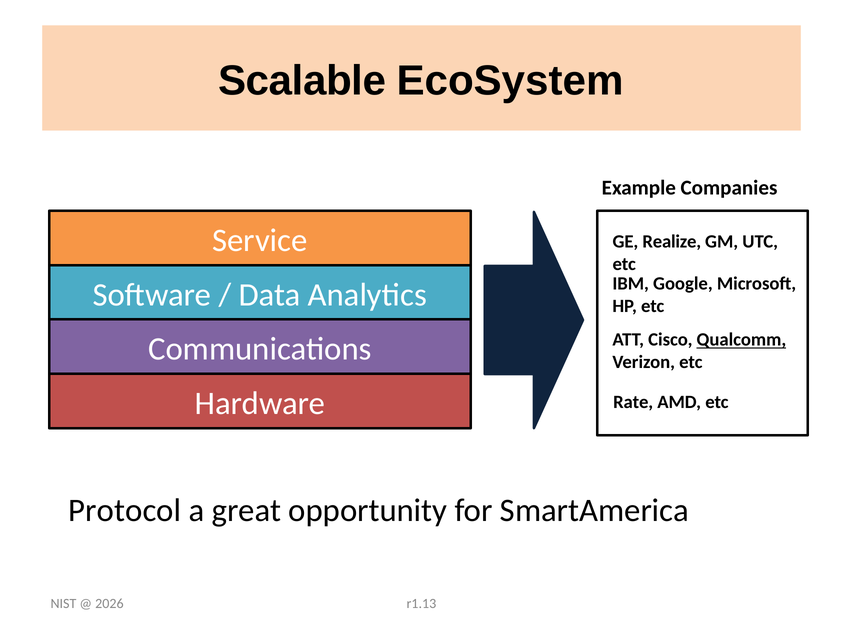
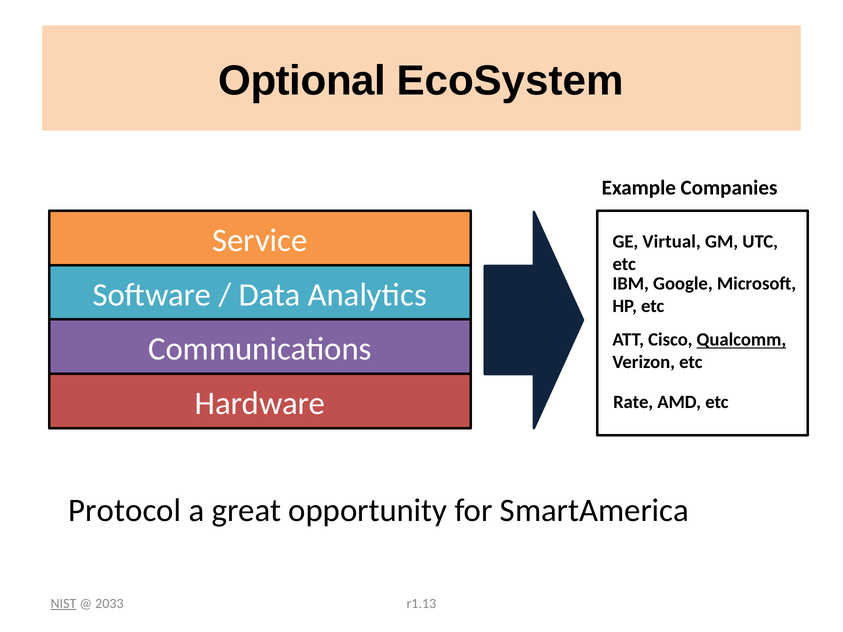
Scalable: Scalable -> Optional (302, 81)
Realize: Realize -> Virtual (672, 242)
NIST underline: none -> present (63, 604)
2026: 2026 -> 2033 (109, 604)
